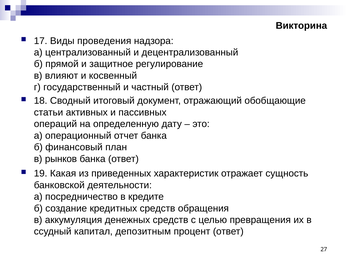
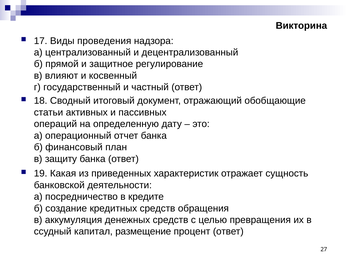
рынков: рынков -> защиту (61, 159)
депозитным: депозитным -> размещение (143, 232)
